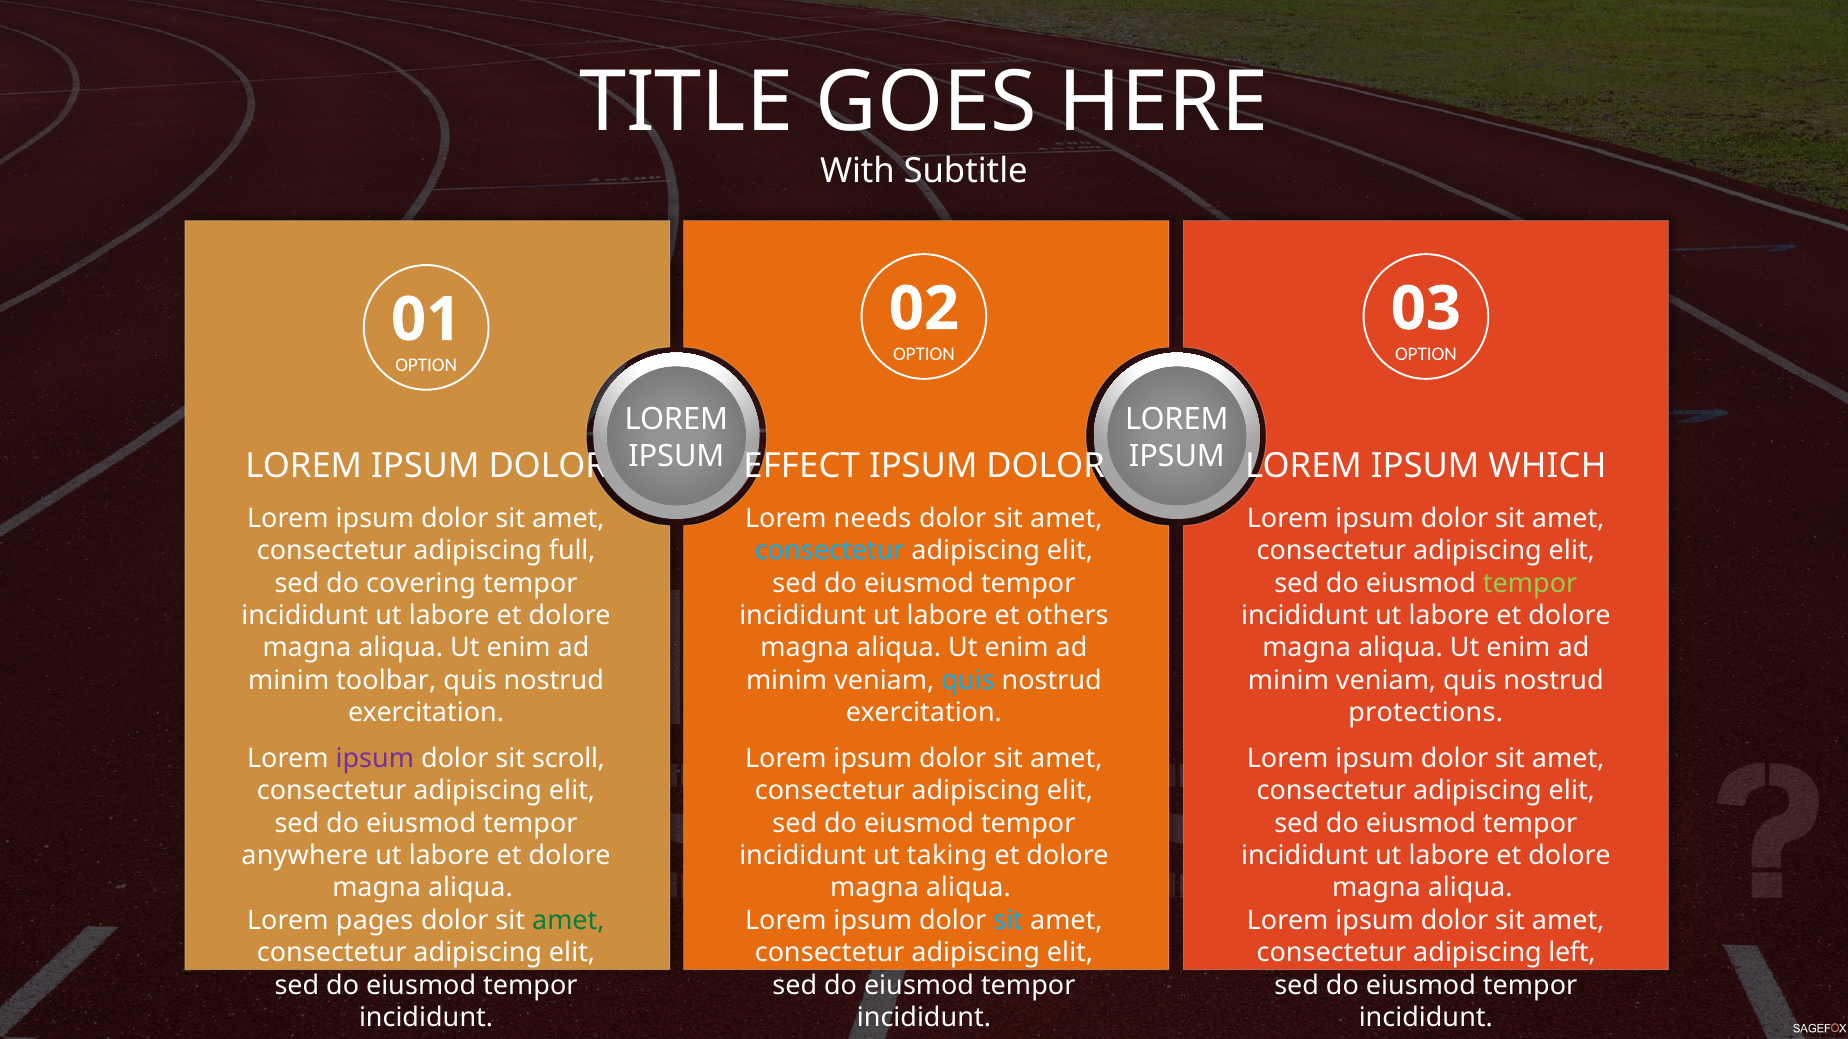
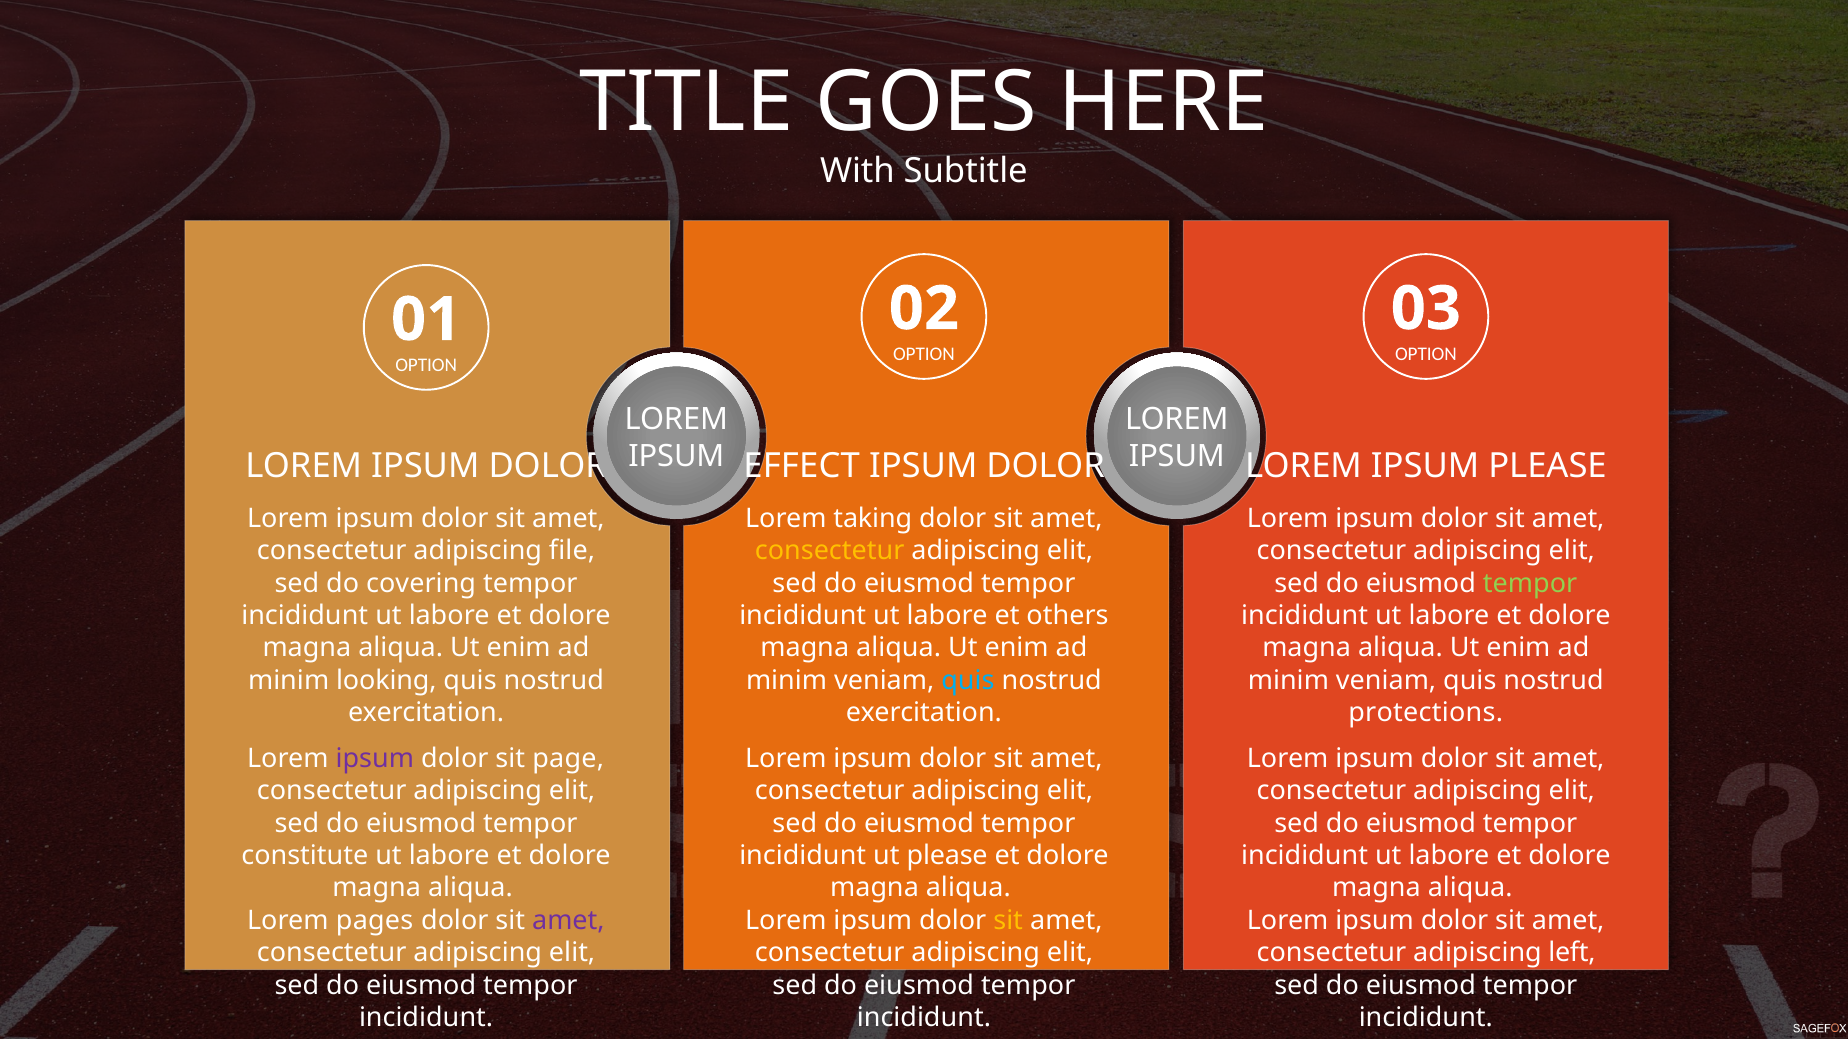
IPSUM WHICH: WHICH -> PLEASE (1548, 466)
needs: needs -> taking (873, 519)
full: full -> file (572, 551)
consectetur colour: light blue -> yellow (830, 551)
toolbar: toolbar -> looking (386, 680)
scroll: scroll -> page (568, 759)
anywhere: anywhere -> constitute (305, 856)
ut taking: taking -> please (947, 856)
amet colour: green -> purple (568, 921)
sit colour: light blue -> yellow (1008, 921)
